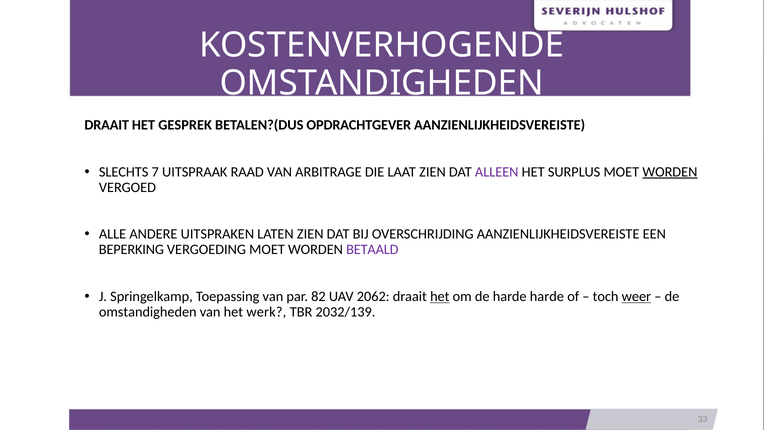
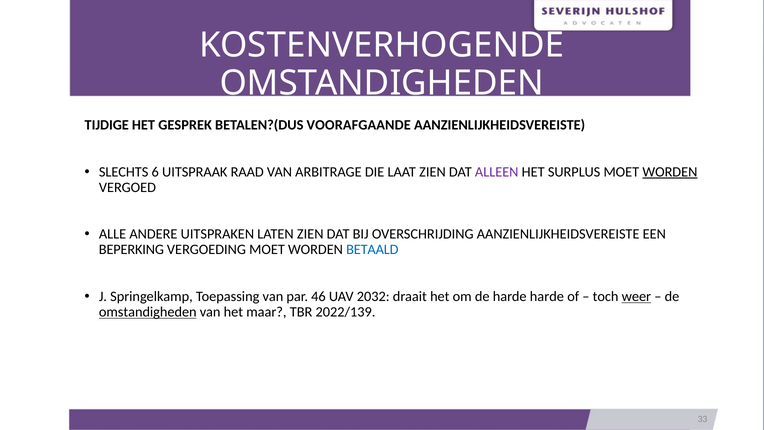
DRAAIT: DRAAIT -> TIJDIGE (107, 125)
OPDRACHTGEVER: OPDRACHTGEVER -> VOORAFGAANDE (359, 125)
7: 7 -> 6 (155, 172)
BETAALD colour: purple -> blue (372, 250)
82: 82 -> 46 (318, 296)
2062: 2062 -> 2032 (373, 296)
het underline: present -> none (440, 296)
omstandigheden underline: none -> present (148, 312)
werk: werk -> maar (266, 312)
2032/139: 2032/139 -> 2022/139 (346, 312)
